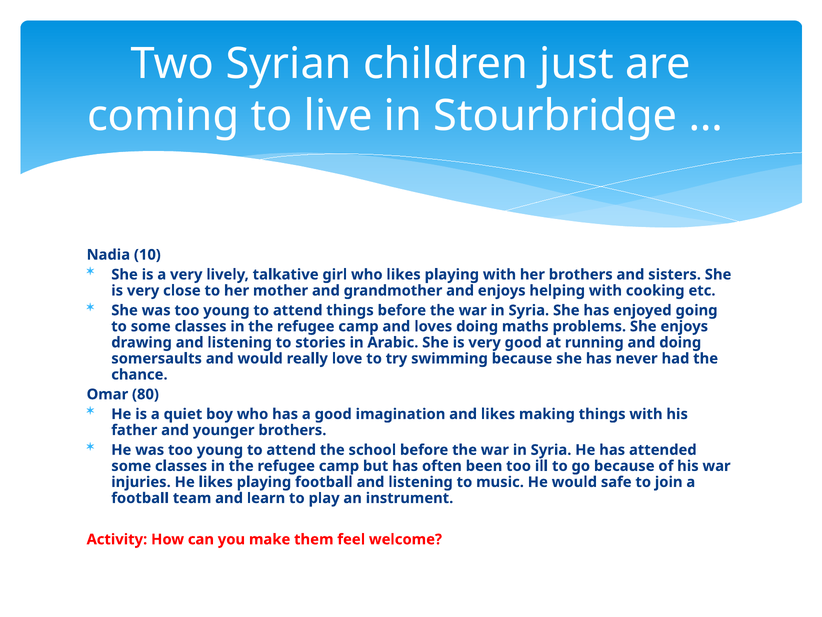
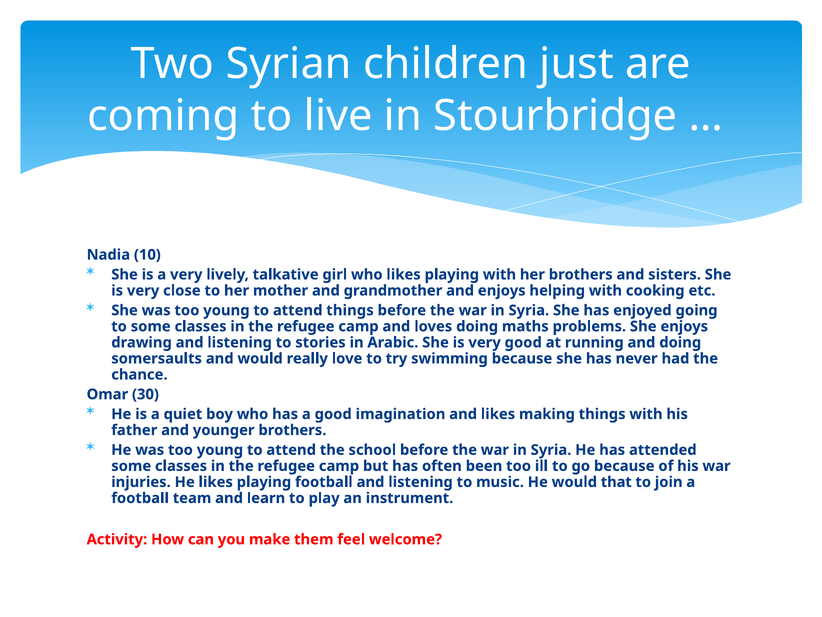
80: 80 -> 30 (145, 394)
safe: safe -> that (616, 482)
